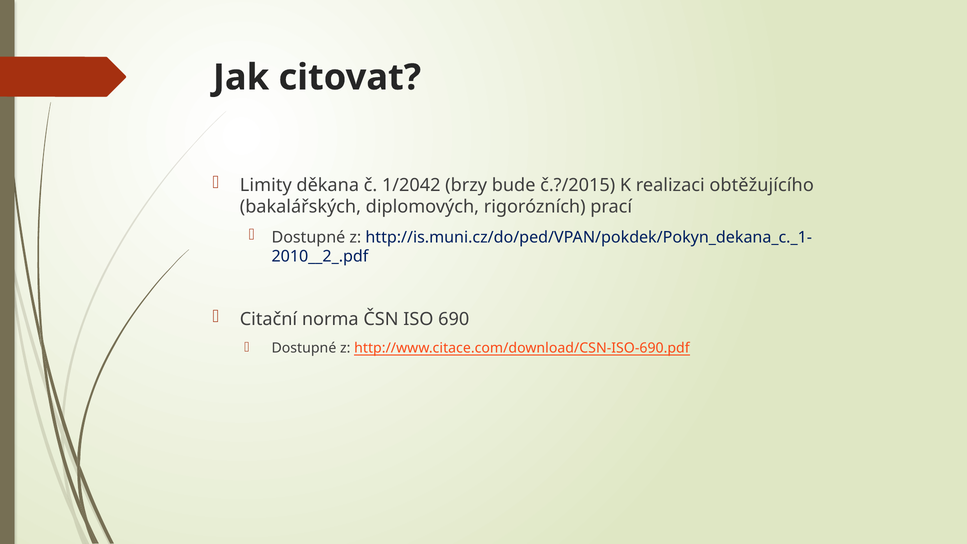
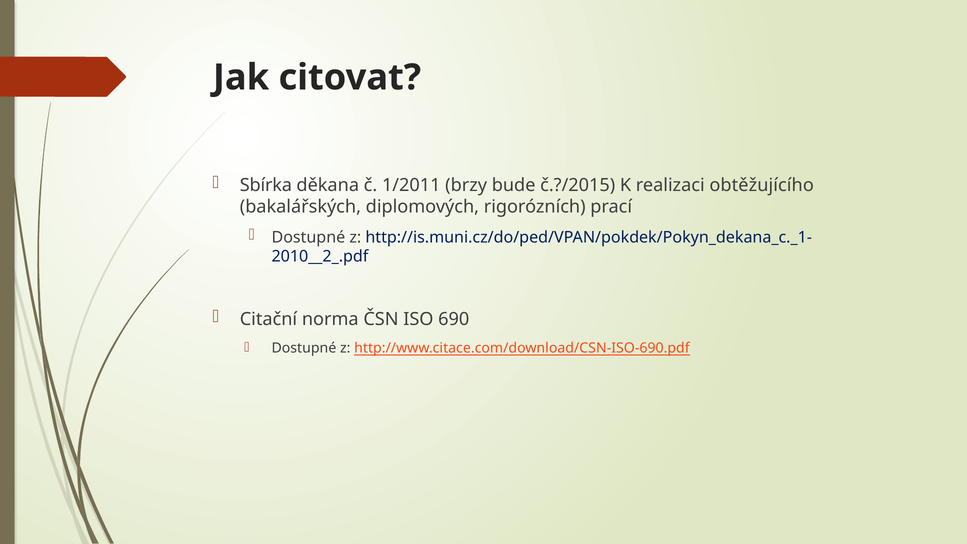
Limity: Limity -> Sbírka (266, 185)
1/2042: 1/2042 -> 1/2011 (411, 185)
